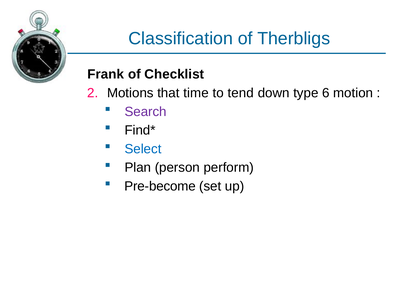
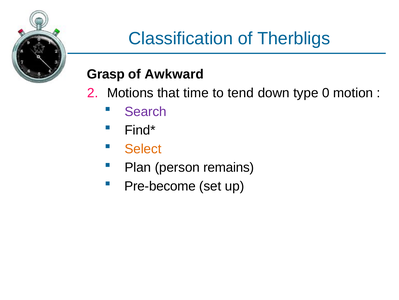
Frank: Frank -> Grasp (106, 74)
Checklist: Checklist -> Awkward (174, 74)
6: 6 -> 0 (326, 93)
Select colour: blue -> orange (143, 149)
perform: perform -> remains (229, 167)
